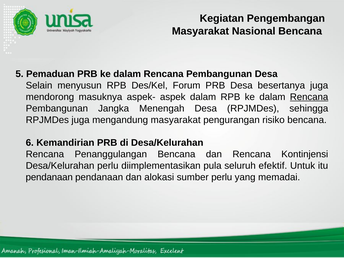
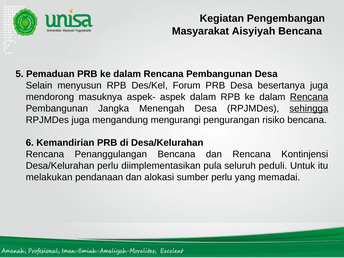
Nasional: Nasional -> Aisyiyah (254, 31)
sehingga underline: none -> present (309, 108)
mengandung masyarakat: masyarakat -> mengurangi (176, 120)
efektif: efektif -> peduli (273, 166)
pendanaan: pendanaan -> melakukan (49, 177)
